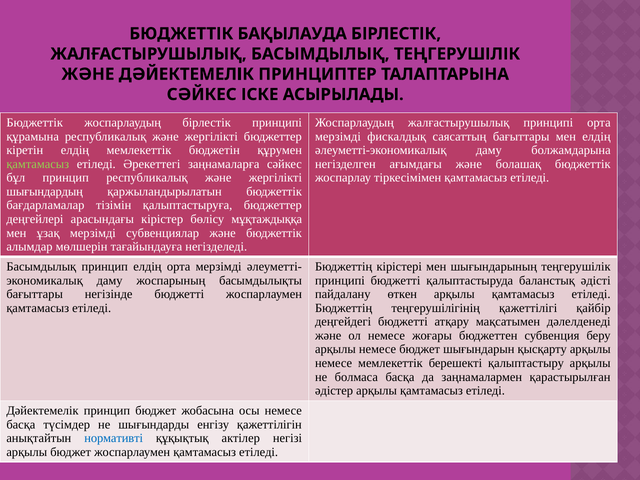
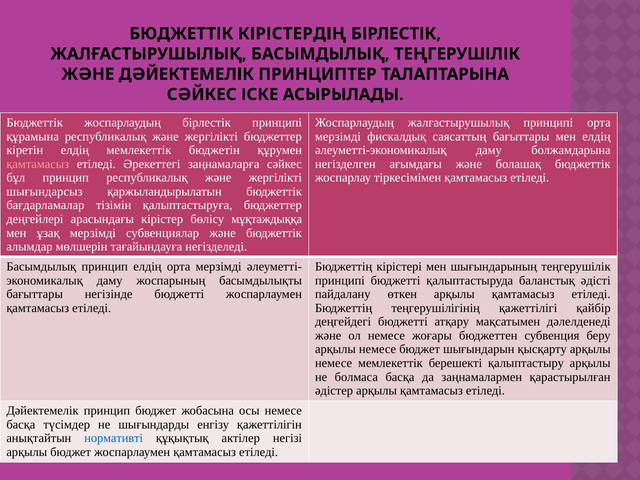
БАҚЫЛАУДА: БАҚЫЛАУДА -> КІРІСТЕРДІҢ (292, 34)
қамтамасыз colour: light green -> pink (38, 164)
шығындардың: шығындардың -> шығындарсыз (45, 192)
